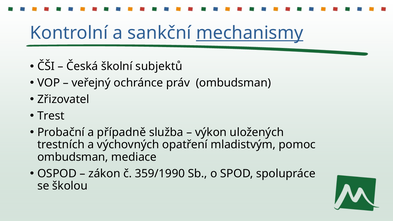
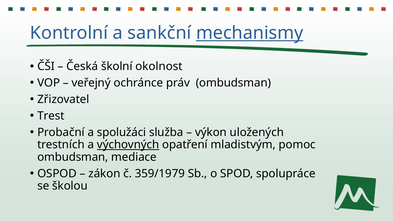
subjektů: subjektů -> okolnost (159, 66)
případně: případně -> spolužáci (122, 132)
výchovných underline: none -> present (128, 145)
359/1990: 359/1990 -> 359/1979 (160, 174)
